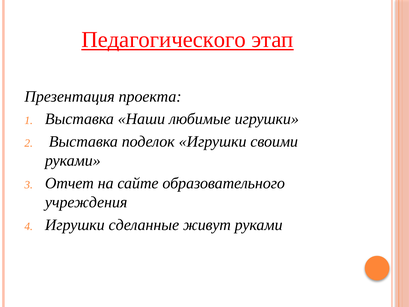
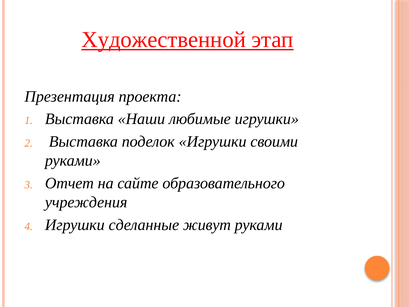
Педагогического: Педагогического -> Художественной (164, 40)
